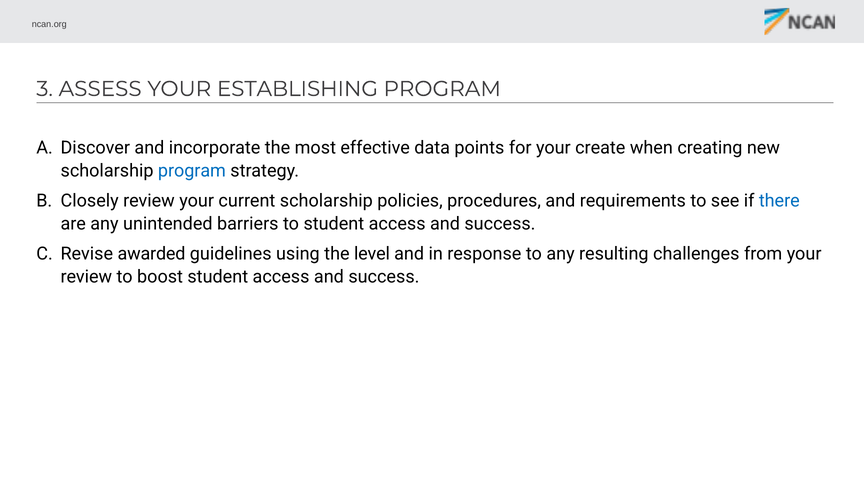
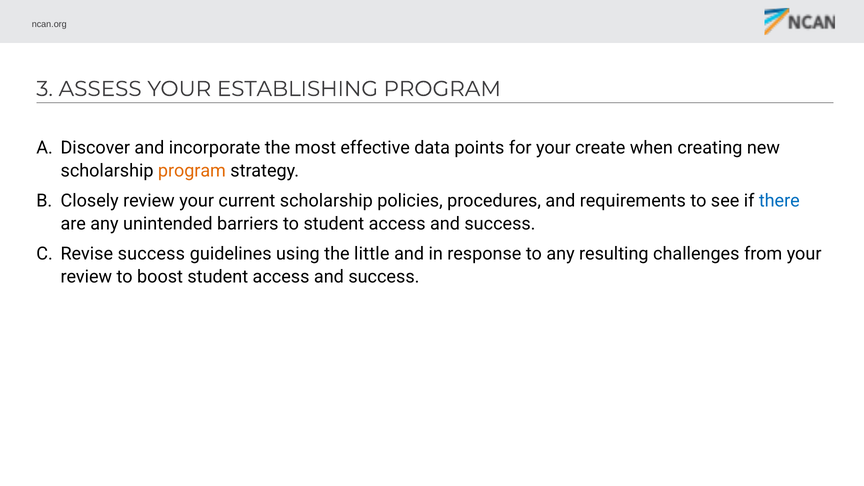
program colour: blue -> orange (192, 171)
Revise awarded: awarded -> success (151, 254)
level: level -> little (372, 254)
